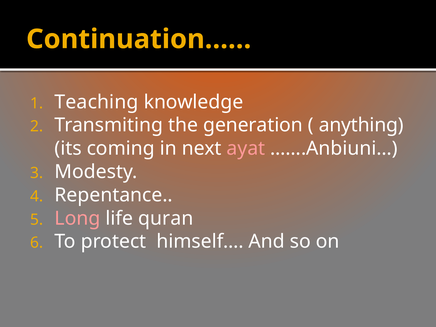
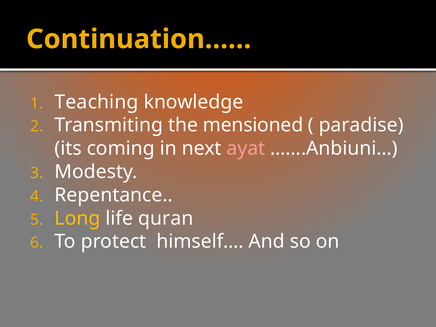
generation: generation -> mensioned (253, 125)
anything: anything -> paradise (361, 125)
Long colour: pink -> yellow (77, 218)
